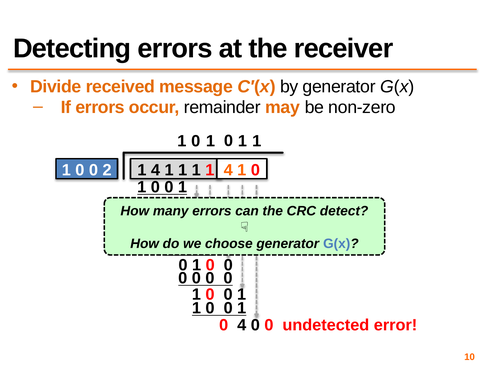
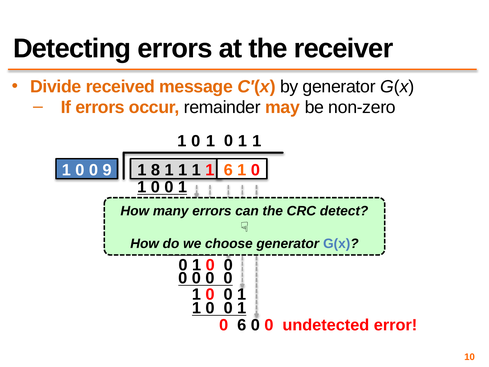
2: 2 -> 9 (107, 170)
4: 4 -> 8 (155, 170)
1 1 4: 4 -> 6 (228, 170)
0 4: 4 -> 6 (242, 325)
